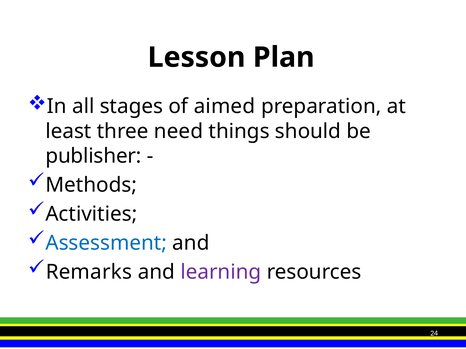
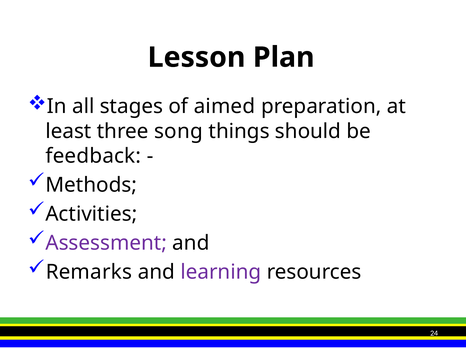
need: need -> song (178, 131)
publisher: publisher -> feedback (93, 156)
Assessment colour: blue -> purple (106, 243)
